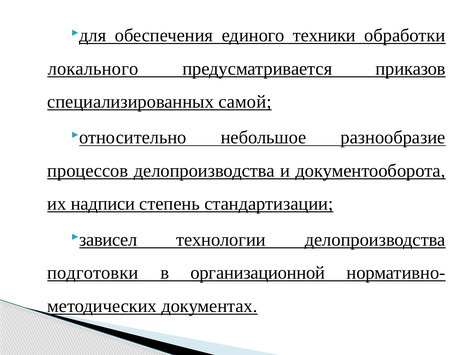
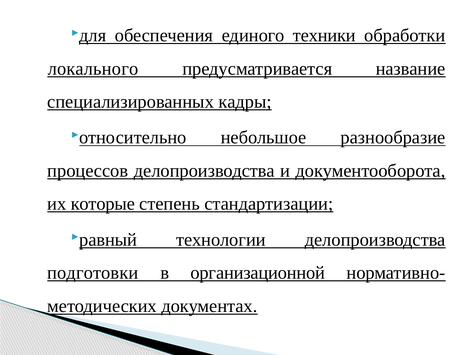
приказов: приказов -> название (411, 69)
самой: самой -> кадры (245, 102)
надписи: надписи -> которые (103, 204)
зависел: зависел -> равный (108, 240)
